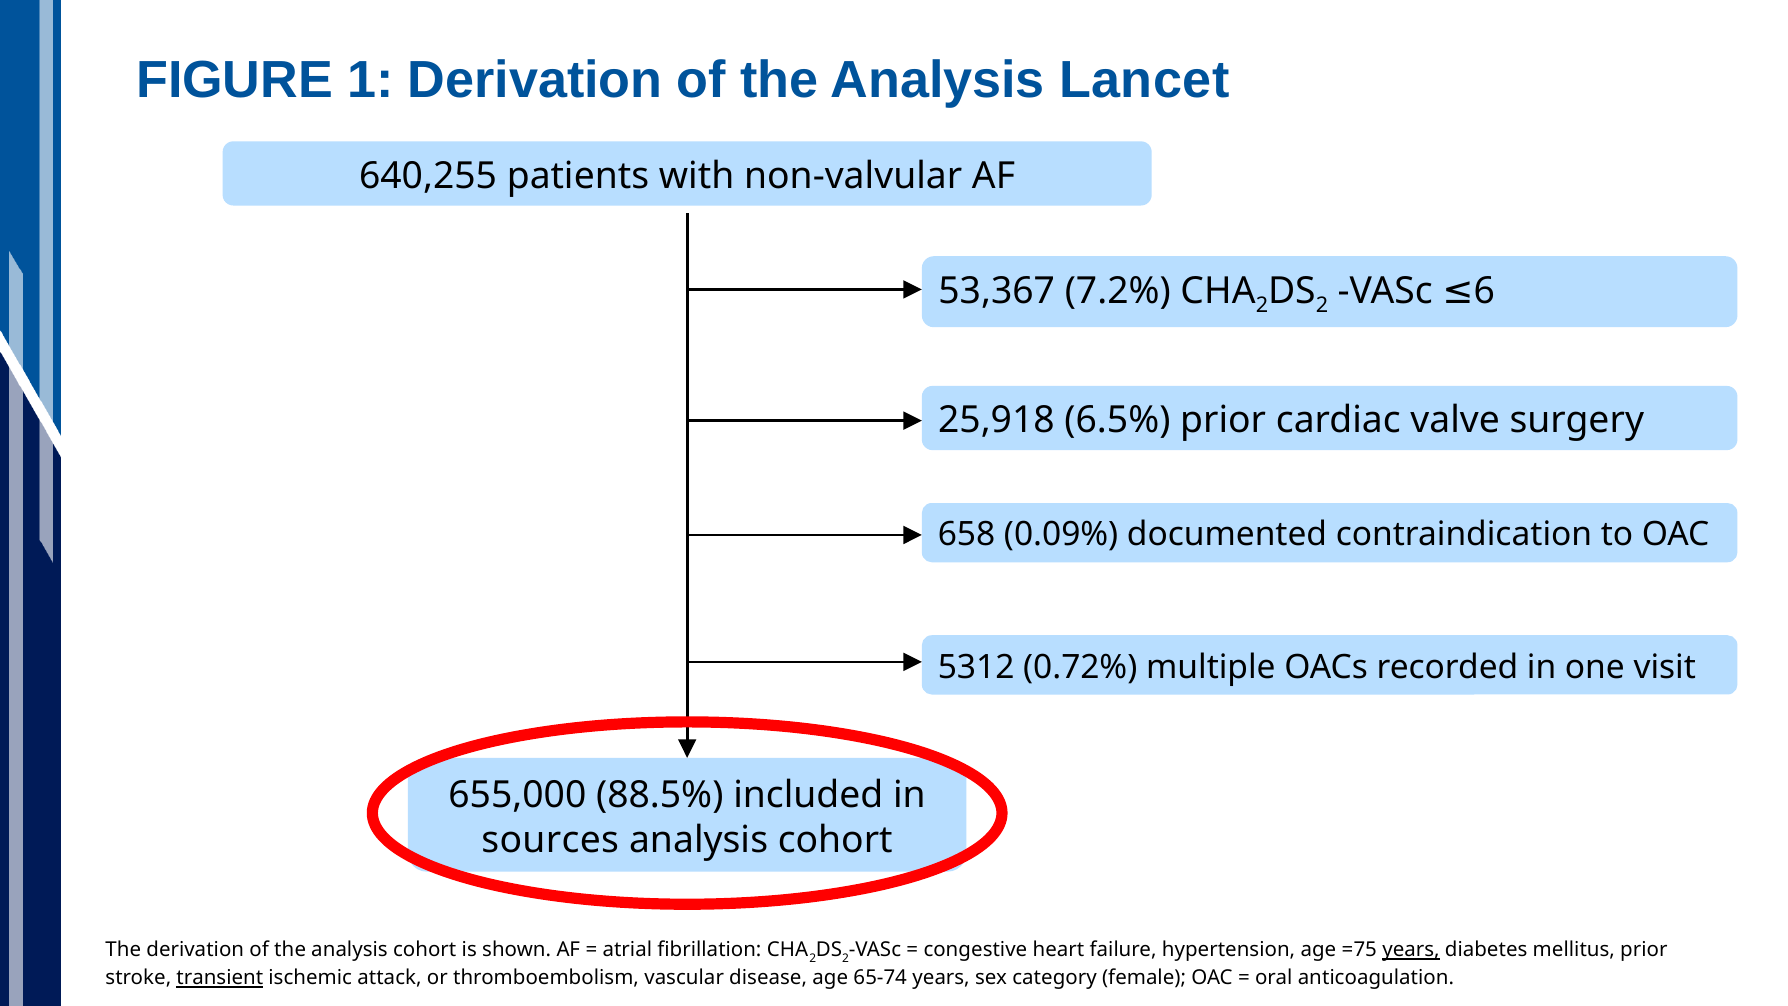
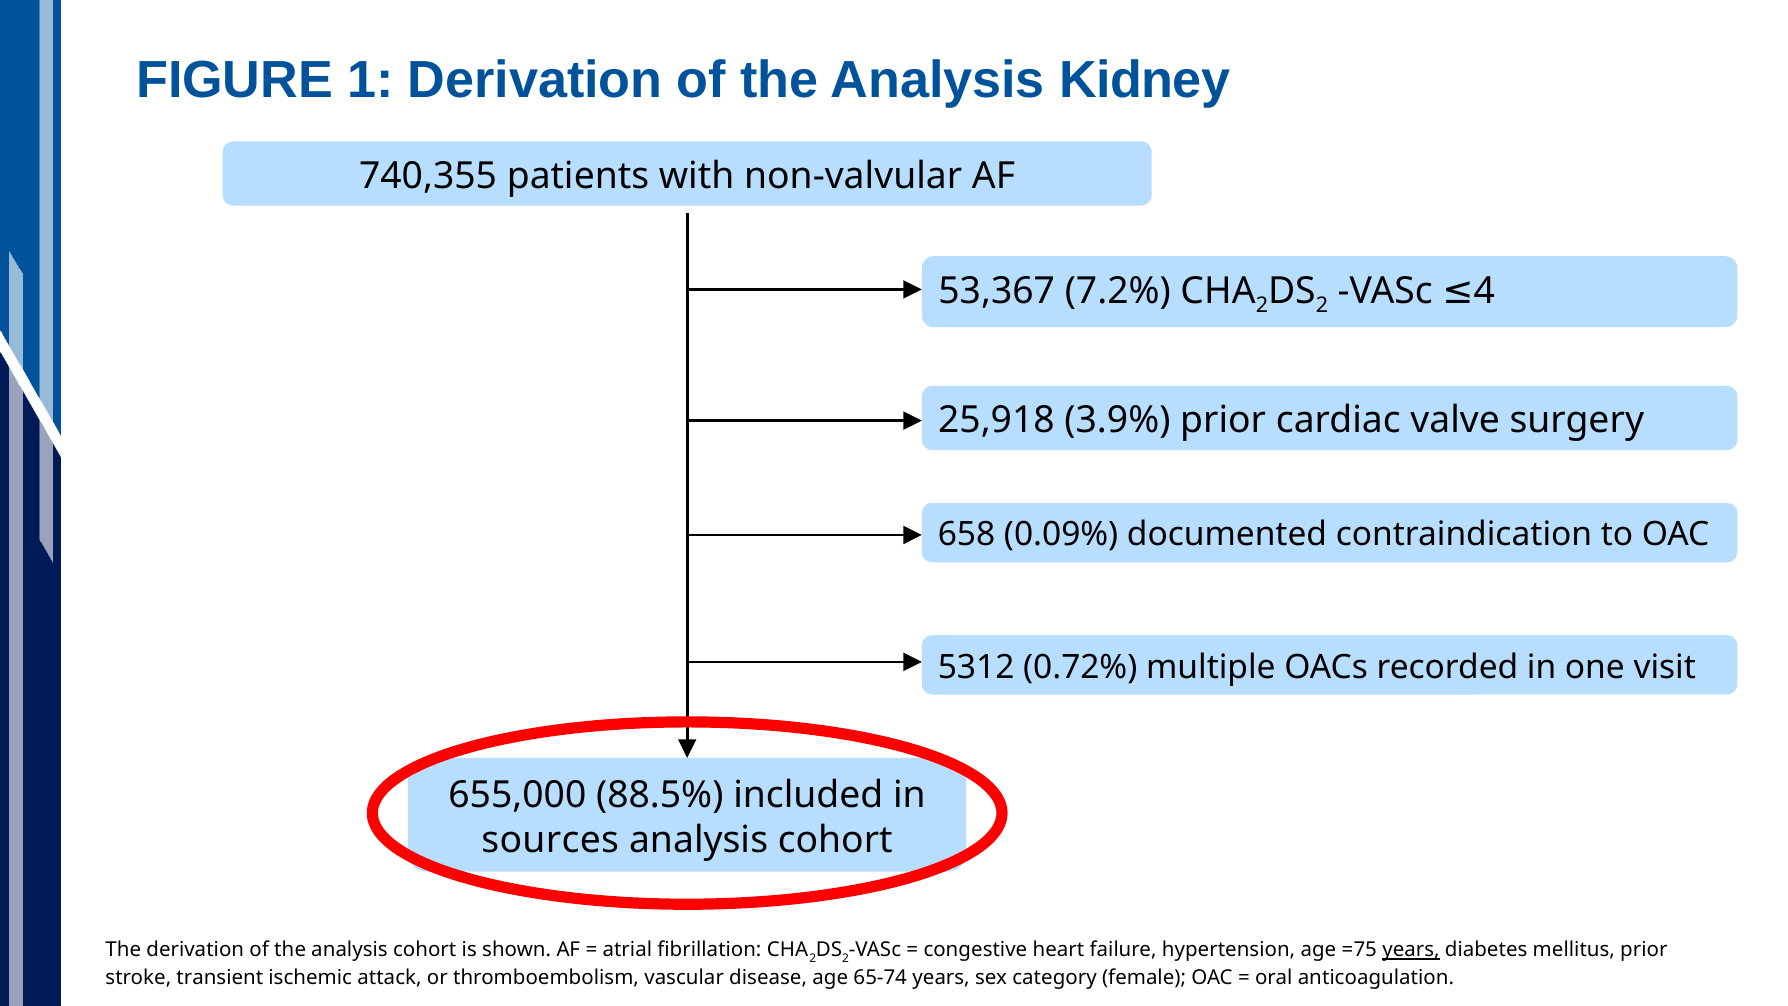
Lancet: Lancet -> Kidney (1145, 81)
640,255: 640,255 -> 740,355 (428, 176)
6: 6 -> 4 (1484, 291)
6.5%: 6.5% -> 3.9% (1117, 421)
transient underline: present -> none (220, 978)
